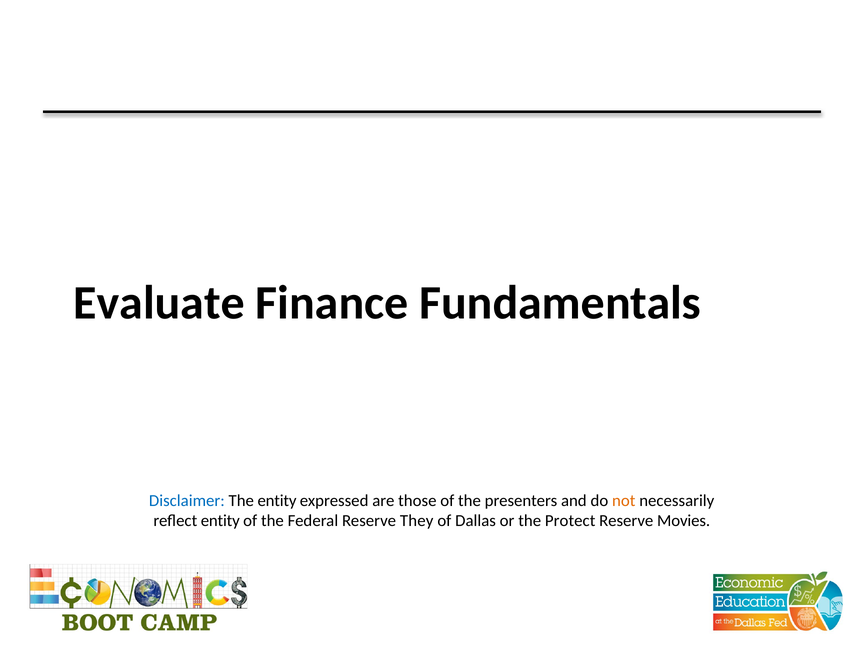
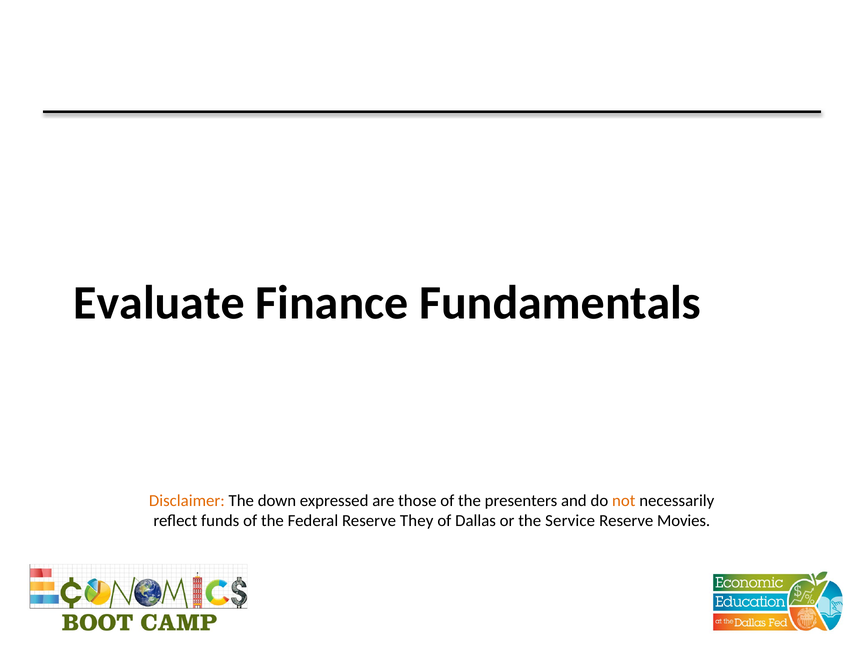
Disclaimer colour: blue -> orange (187, 501)
The entity: entity -> down (277, 501)
reflect entity: entity -> funds (220, 521)
Protect: Protect -> Service (570, 521)
